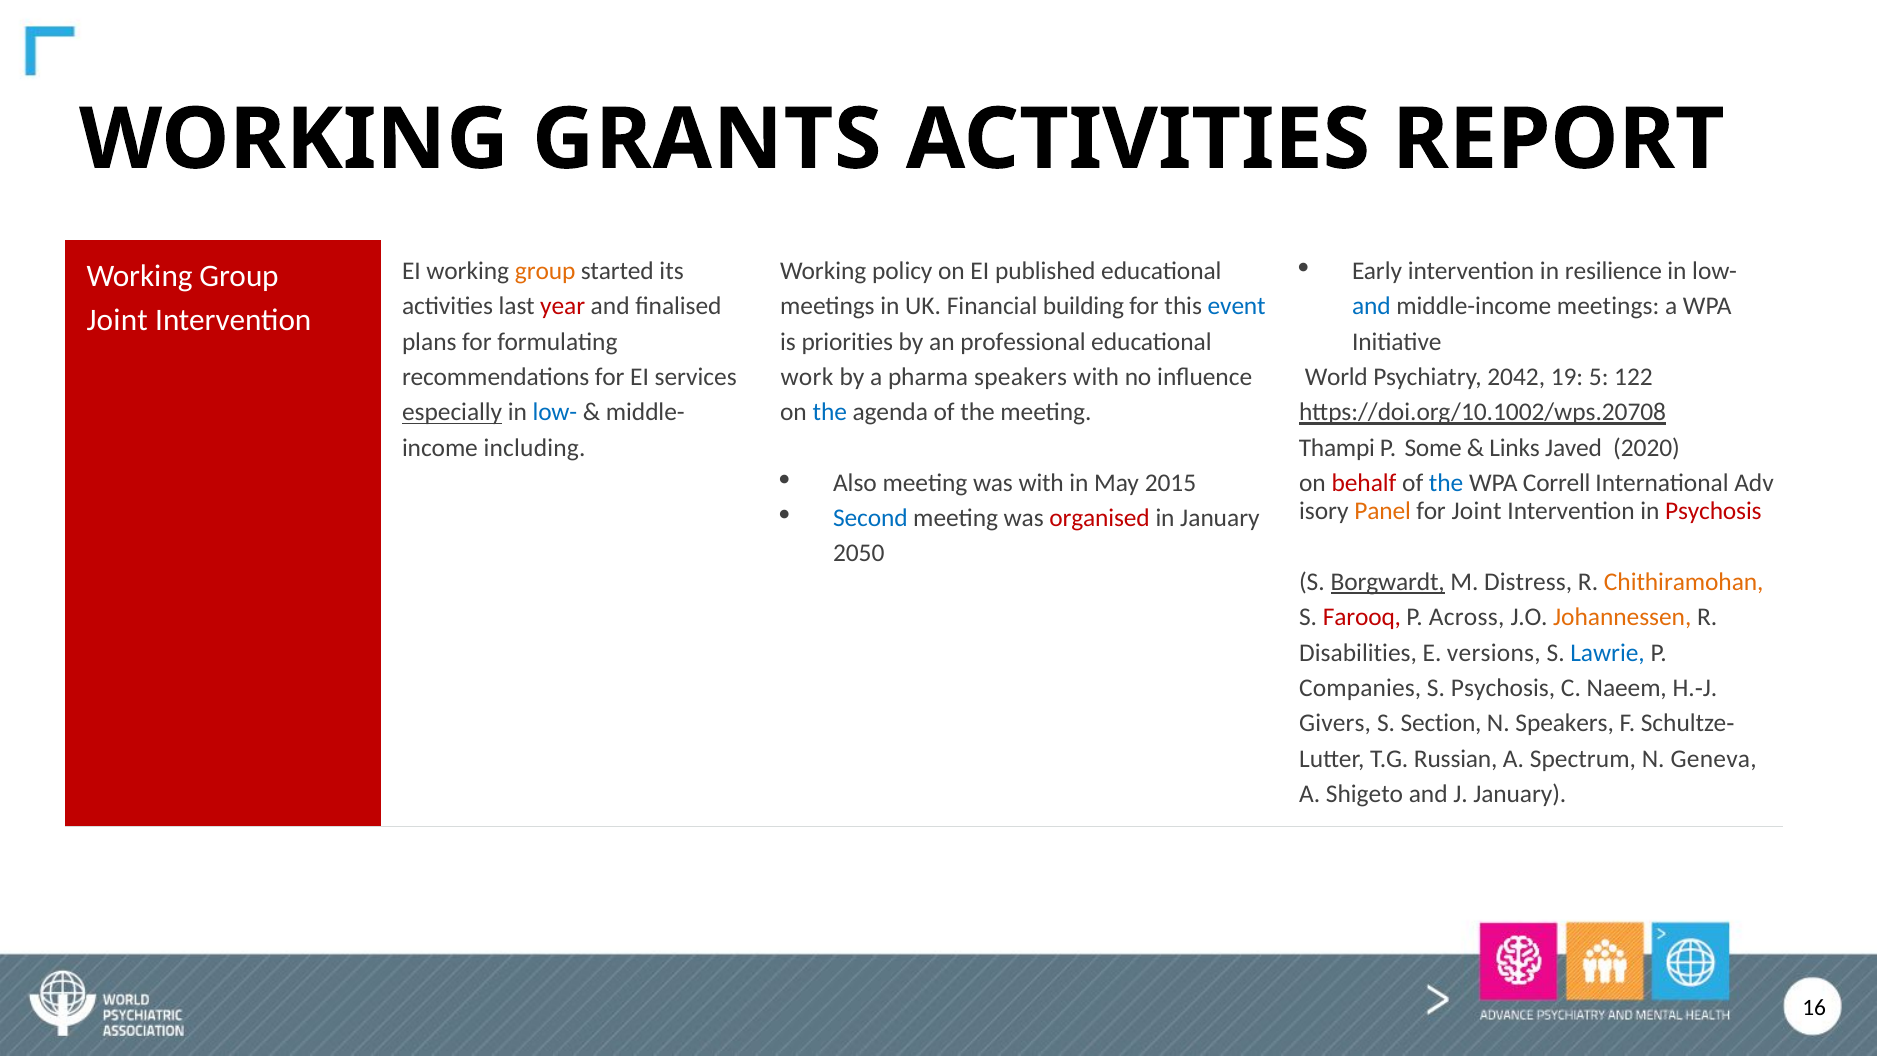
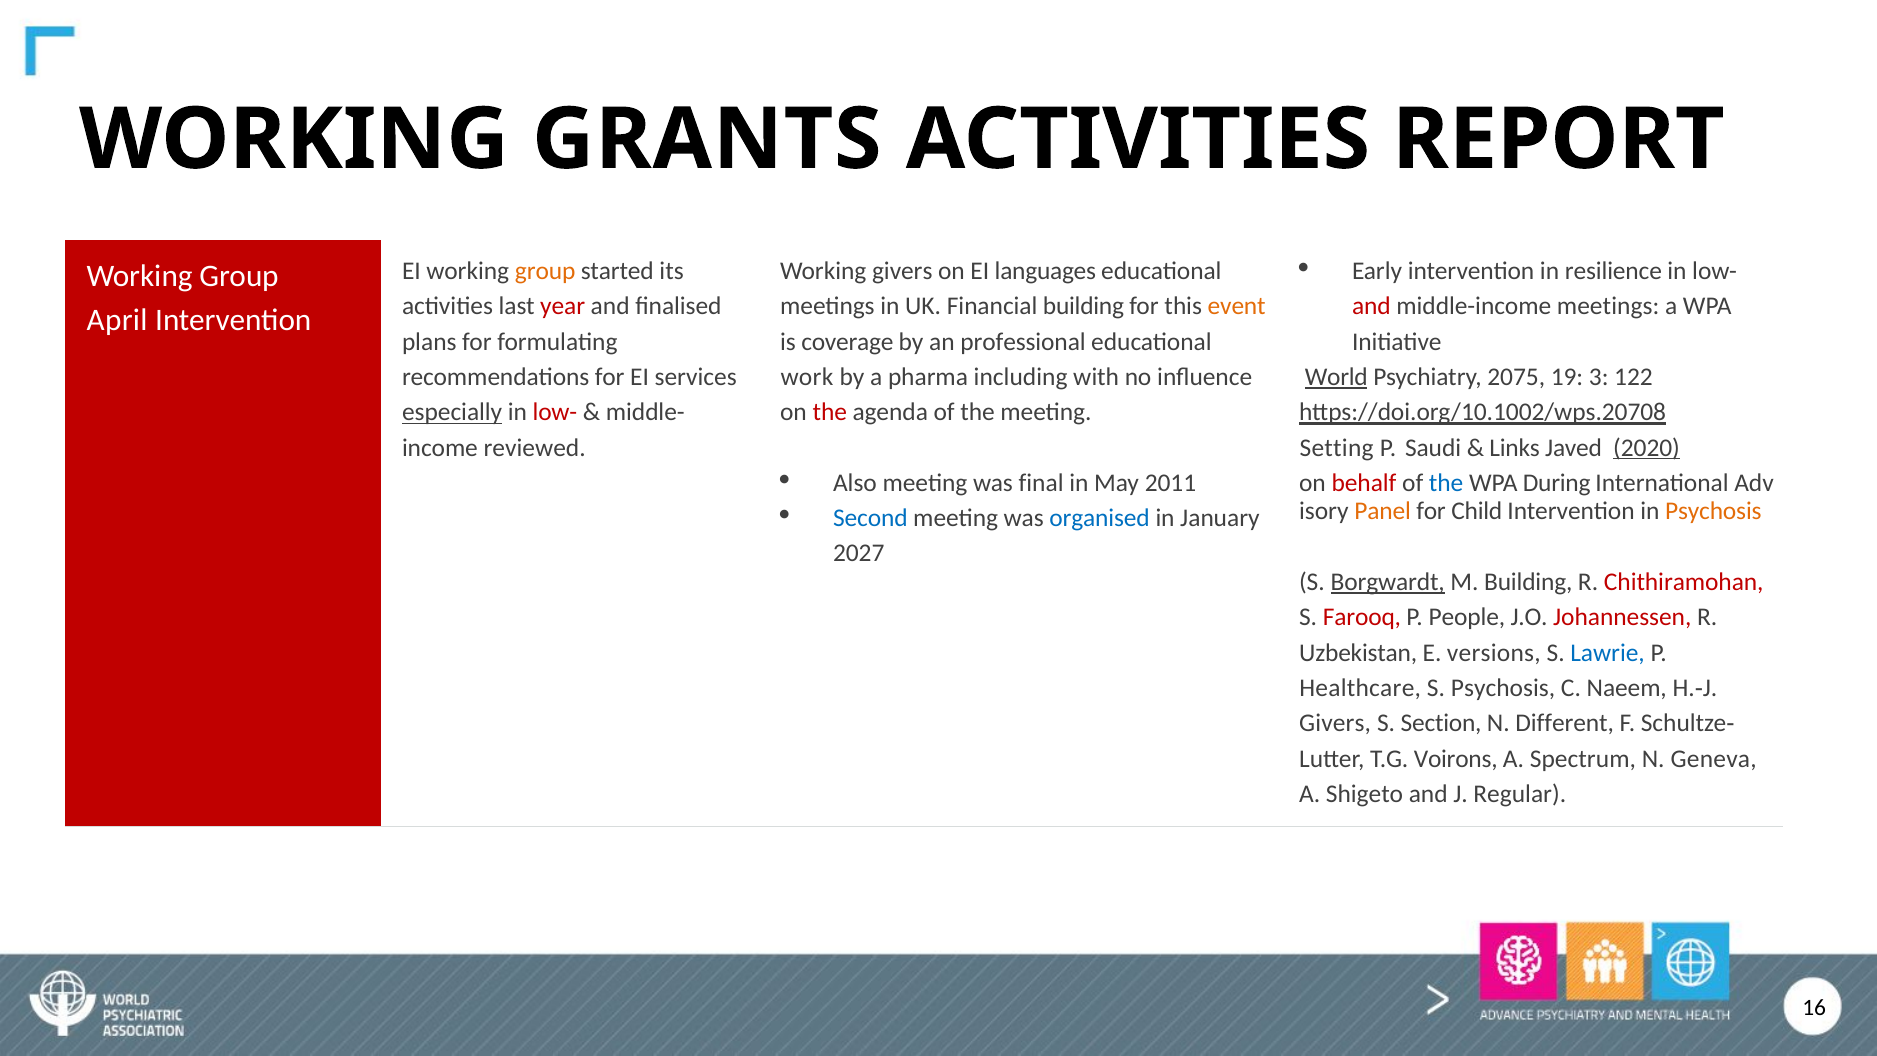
Working policy: policy -> givers (902, 271)
published: published -> languages (1045, 271)
event colour: blue -> orange (1237, 306)
and colour: blue -> red (1371, 306)
Joint: Joint -> April (117, 320)
priorities: priorities -> coverage (847, 342)
pharma speakers: speakers -> including (1021, 377)
World underline: none -> present (1336, 377)
2042: 2042 -> 2075 (1516, 377)
5: 5 -> 3 (1599, 377)
low- colour: blue -> red (555, 412)
the colour: blue -> red (830, 412)
including: including -> reviewed (535, 448)
Thampi: Thampi -> Setting (1337, 448)
Some: Some -> Saudi (1433, 448)
2020 underline: none -> present (1647, 448)
was with: with -> final (1041, 483)
2015: 2015 -> 2011 (1170, 483)
Correll: Correll -> During (1557, 483)
for Joint: Joint -> Child (1477, 511)
Psychosis colour: red -> orange (1713, 511)
organised colour: red -> blue (1100, 518)
2050: 2050 -> 2027 (859, 553)
M Distress: Distress -> Building (1528, 582)
Chithiramohan colour: orange -> red (1684, 582)
Across: Across -> People (1467, 617)
Johannessen colour: orange -> red (1622, 617)
Disabilities: Disabilities -> Uzbekistan (1358, 653)
Companies: Companies -> Healthcare (1360, 688)
N Speakers: Speakers -> Different (1565, 723)
Russian: Russian -> Voirons (1456, 758)
J January: January -> Regular (1520, 794)
